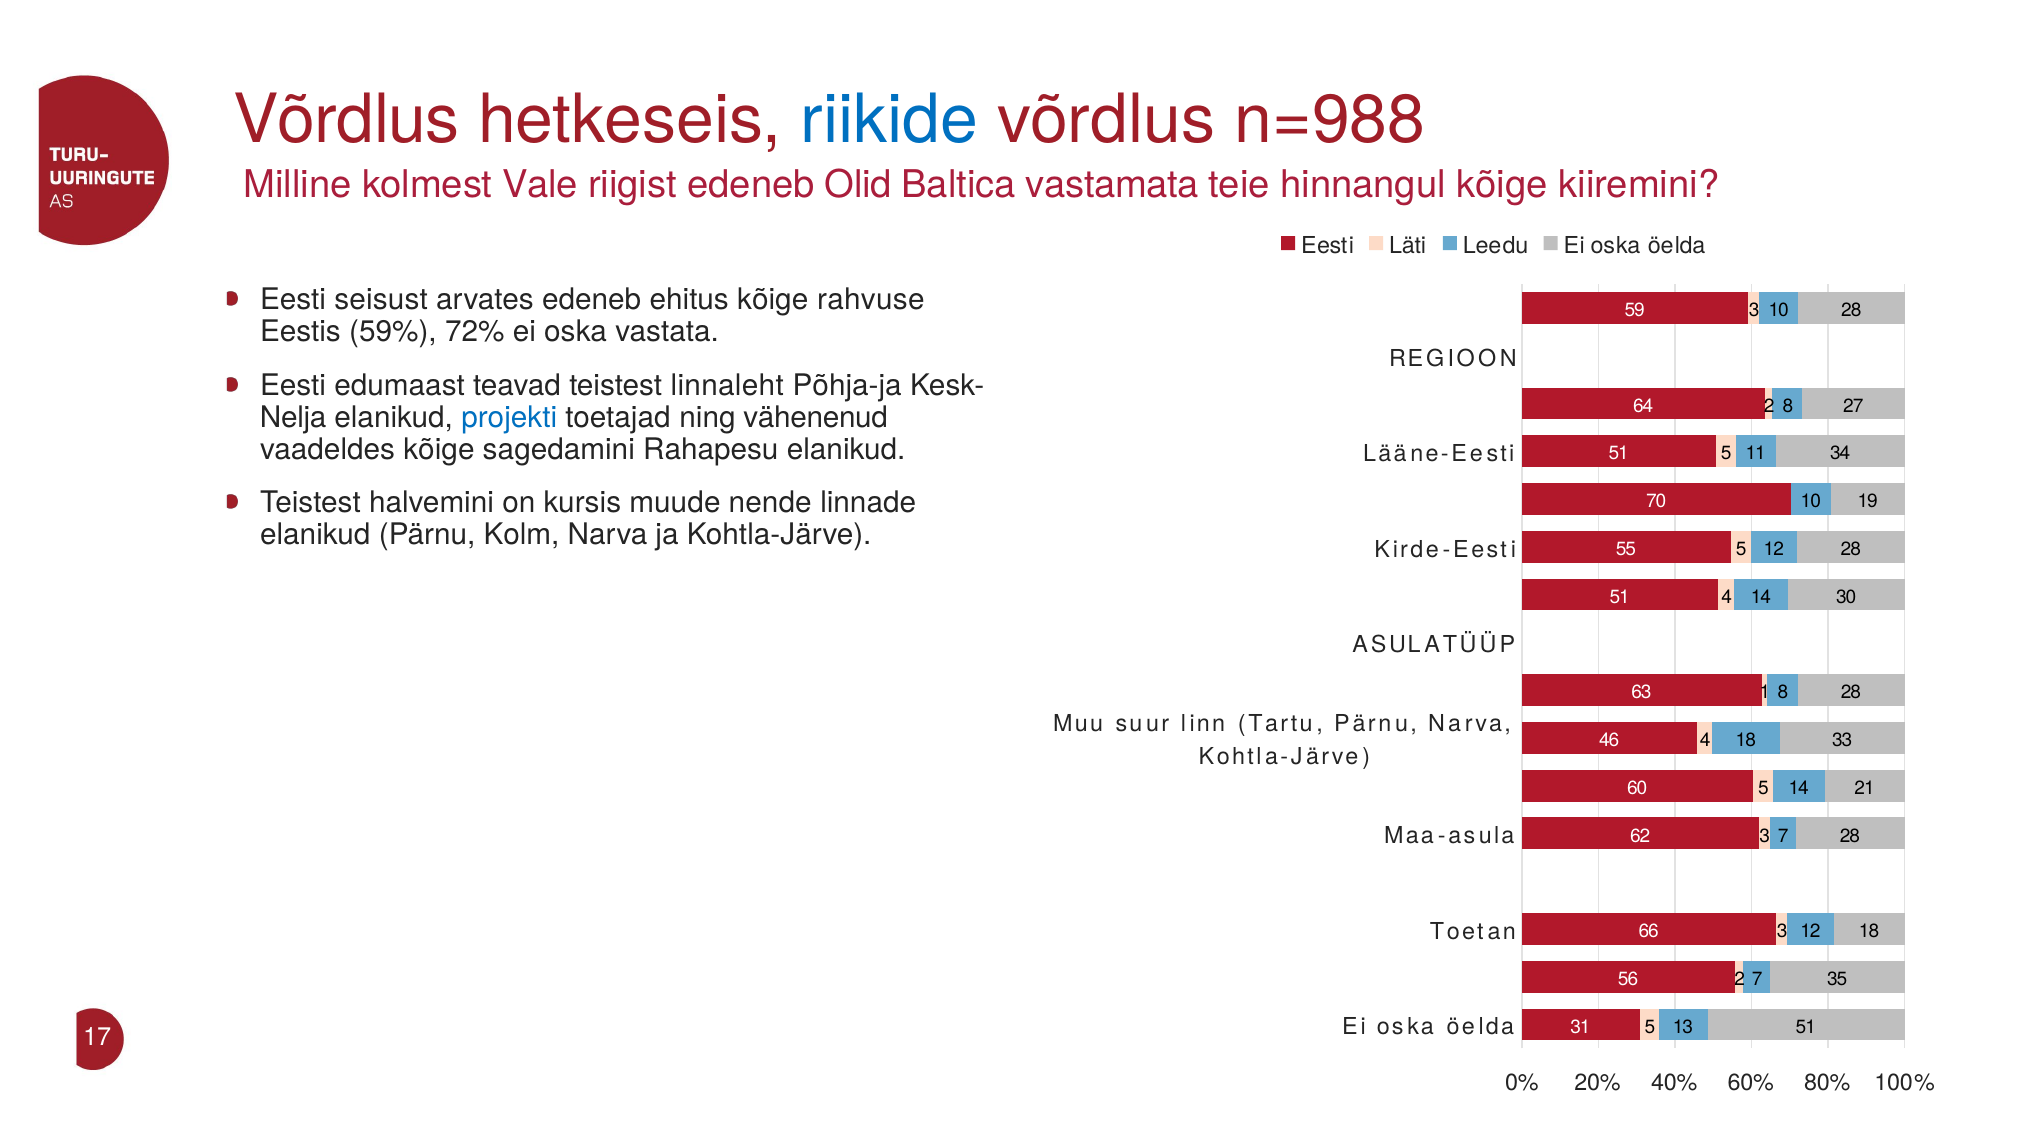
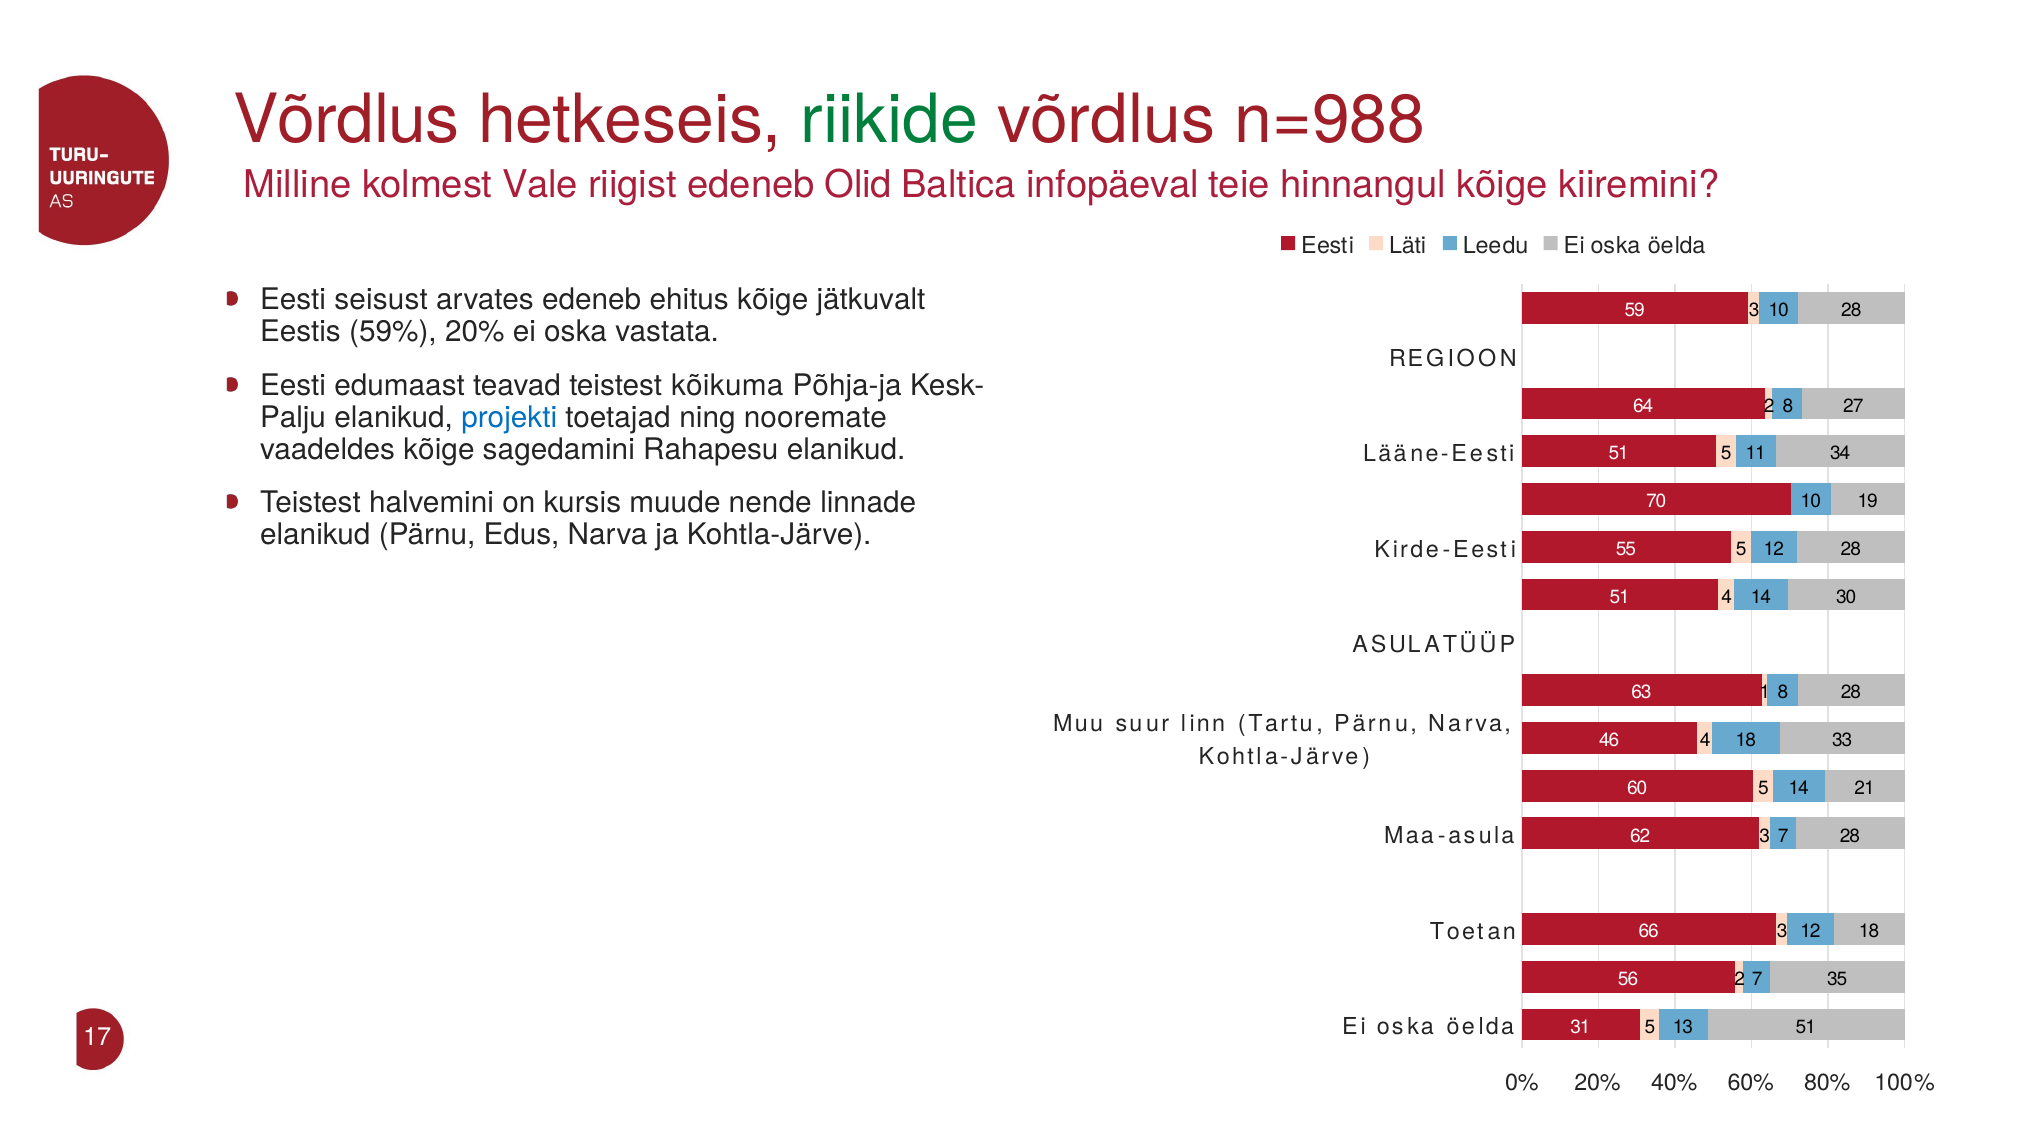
riikide colour: blue -> green (890, 120)
vastamata: vastamata -> infopäeval (1113, 185)
rahvuse: rahvuse -> jätkuvalt (871, 300)
59% 72%: 72% -> 20% (475, 332)
linnaleht: linnaleht -> kõikuma (727, 385)
Nelja: Nelja -> Palju (293, 418)
vähenenud: vähenenud -> nooremate (815, 418)
Kolm: Kolm -> Edus (522, 535)
